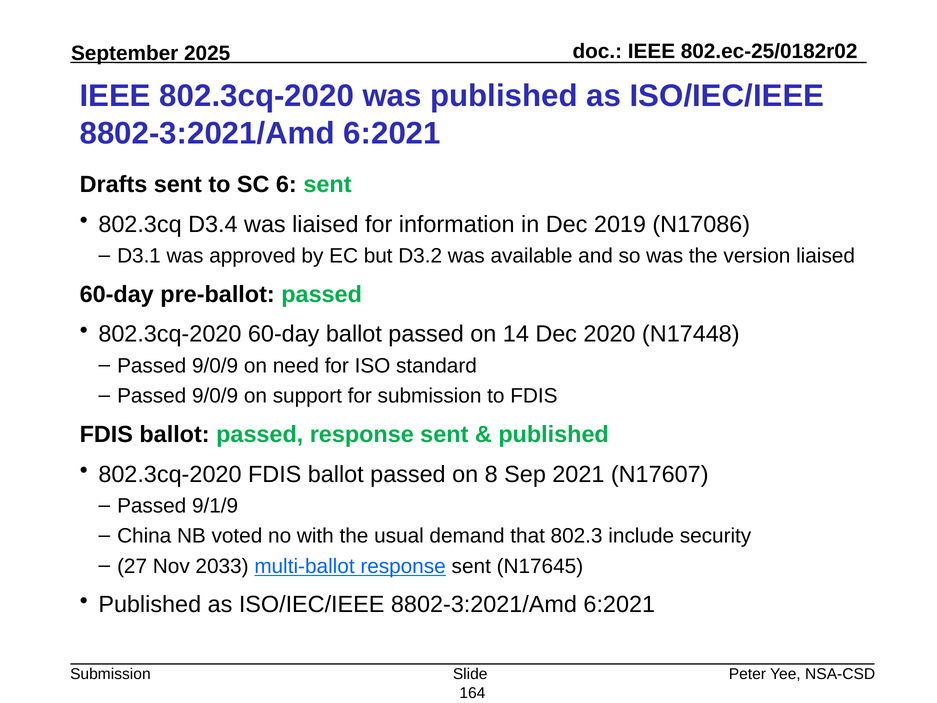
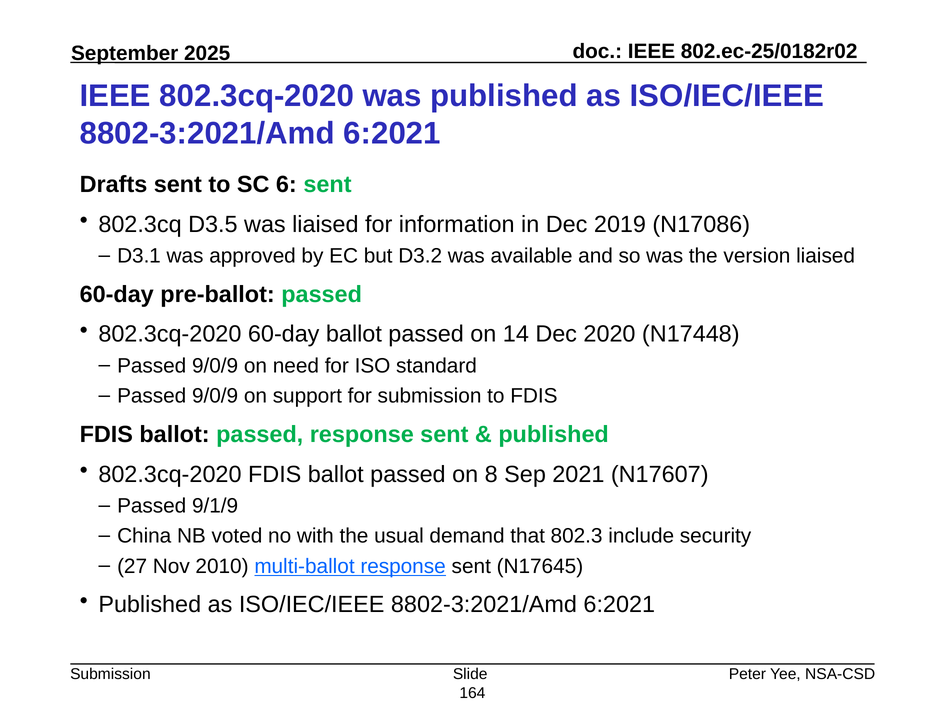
D3.4: D3.4 -> D3.5 (213, 224)
2033: 2033 -> 2010 (222, 566)
